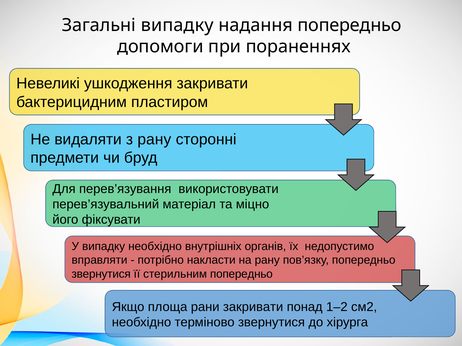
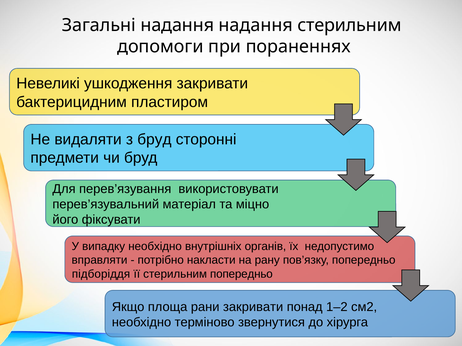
Загальні випадку: випадку -> надання (177, 25)
надання попередньо: попередньо -> стерильним (349, 25)
з рану: рану -> бруд (154, 140)
звернутися: звернутися -> підборіддя (101, 274)
